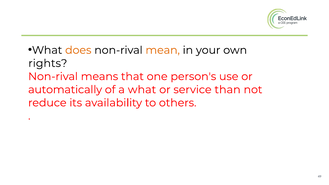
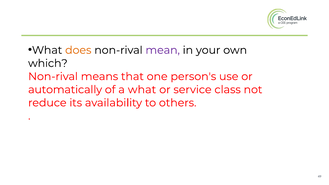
mean colour: orange -> purple (163, 50)
rights: rights -> which (48, 63)
than: than -> class (228, 90)
